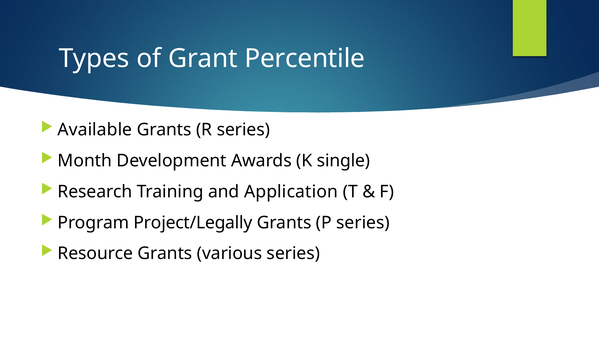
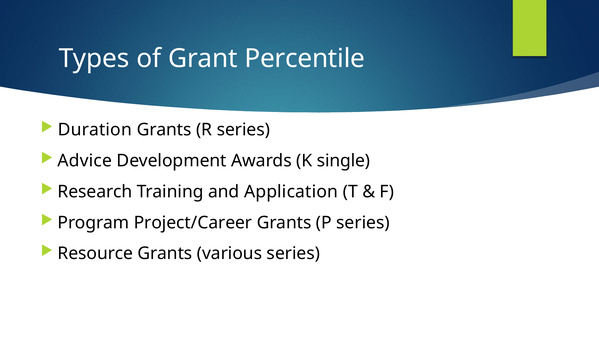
Available: Available -> Duration (95, 130)
Month: Month -> Advice (85, 161)
Project/Legally: Project/Legally -> Project/Career (193, 223)
